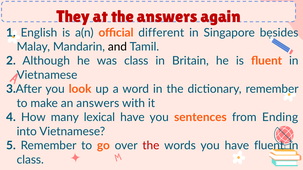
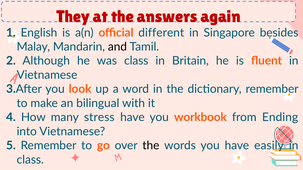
an answers: answers -> bilingual (98, 103)
lexical: lexical -> stress (99, 118)
sentences: sentences -> workbook (200, 118)
the colour: red -> black (151, 146)
have fluent: fluent -> easily (269, 146)
